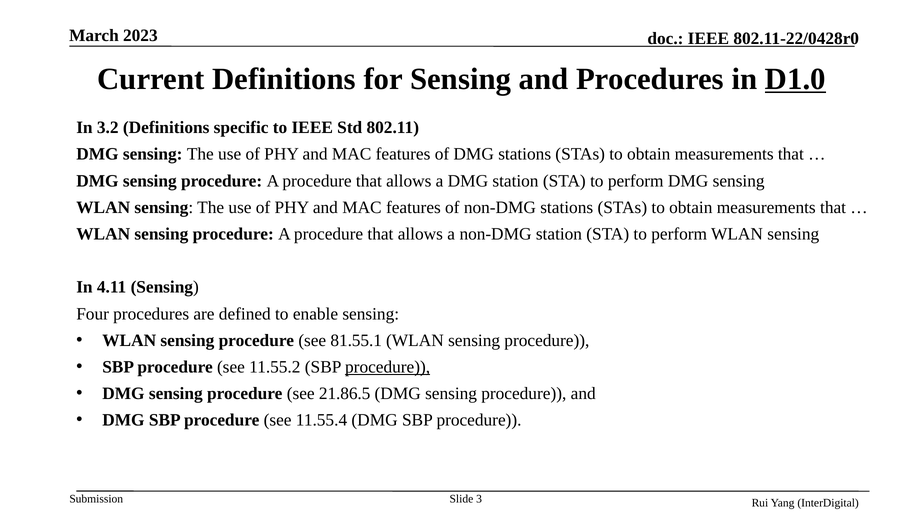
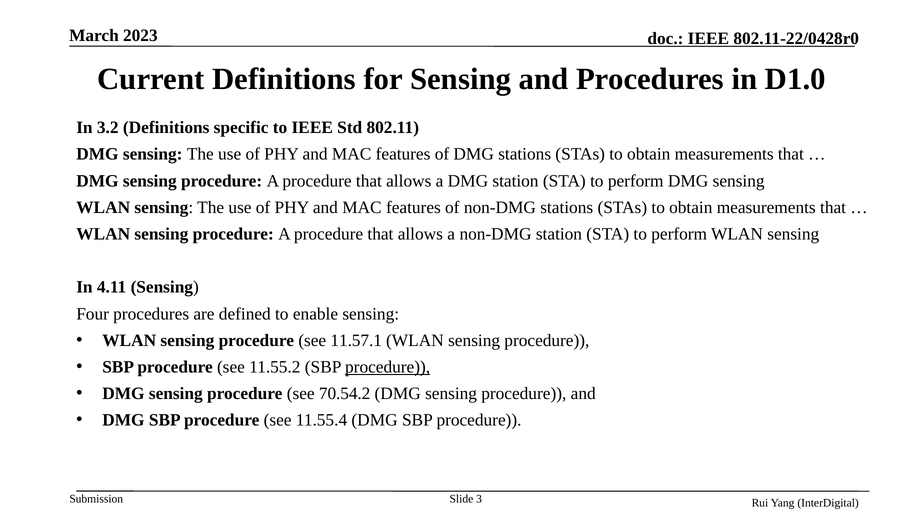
D1.0 underline: present -> none (795, 79)
81.55.1: 81.55.1 -> 11.57.1 (356, 340)
21.86.5: 21.86.5 -> 70.54.2 (345, 393)
